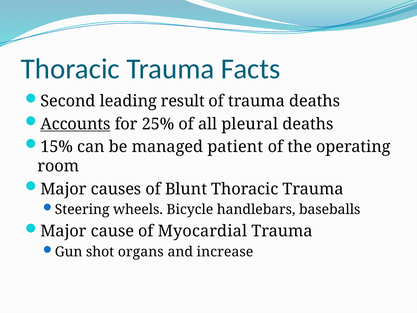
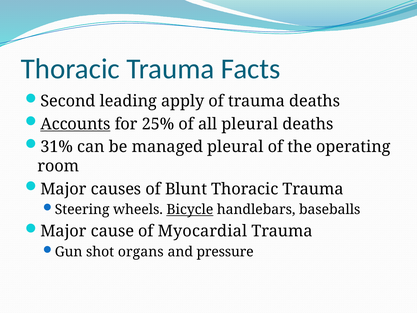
result: result -> apply (183, 101)
15%: 15% -> 31% (57, 147)
managed patient: patient -> pleural (235, 147)
Bicycle underline: none -> present (190, 210)
increase: increase -> pressure (225, 252)
